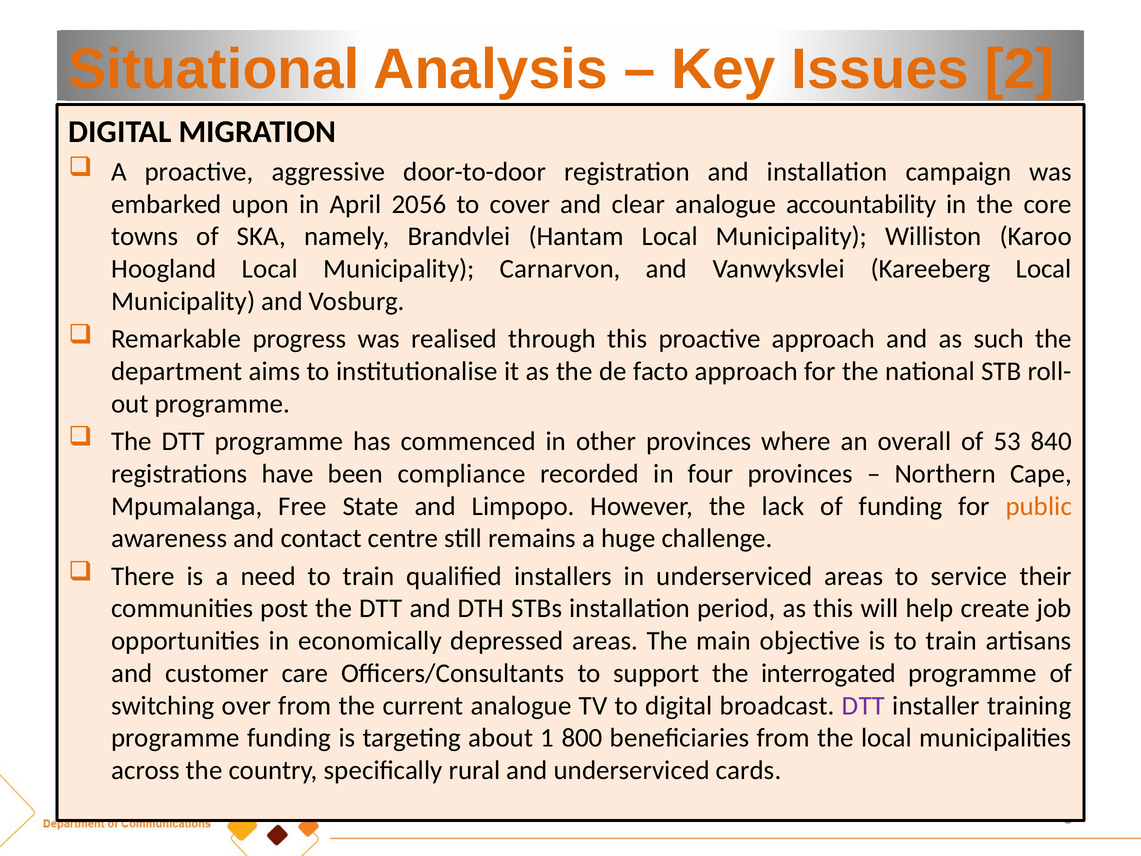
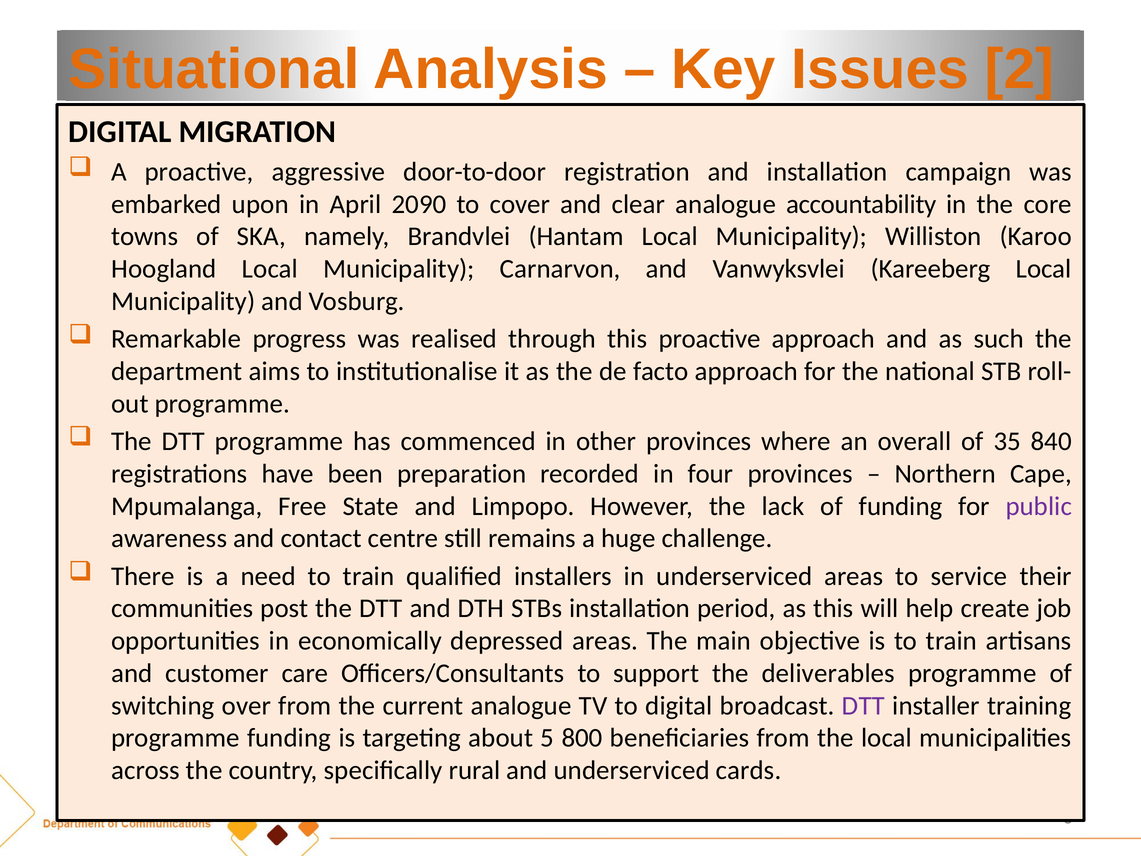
2056: 2056 -> 2090 (419, 204)
53: 53 -> 35 (1007, 441)
compliance: compliance -> preparation (462, 474)
public colour: orange -> purple (1039, 506)
interrogated: interrogated -> deliverables (828, 673)
1: 1 -> 5 (547, 738)
